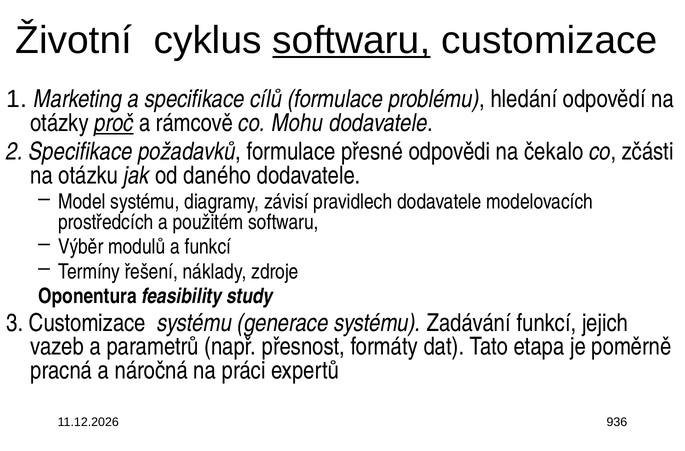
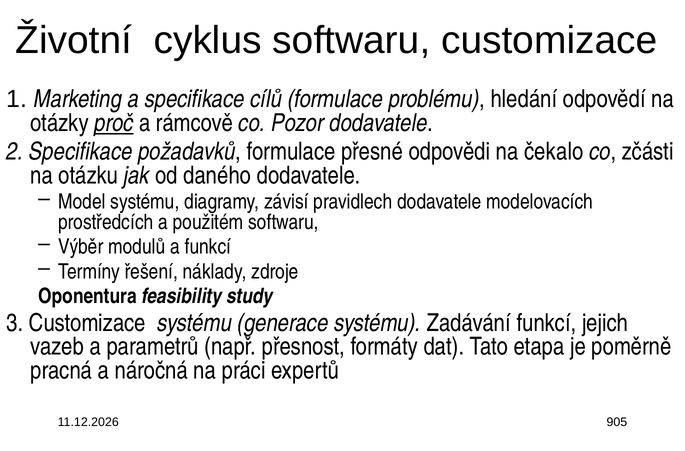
softwaru underline: present -> none (351, 40)
Mohu: Mohu -> Pozor (298, 123)
936: 936 -> 905 (617, 423)
